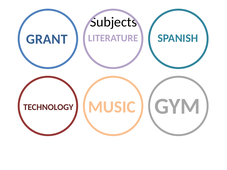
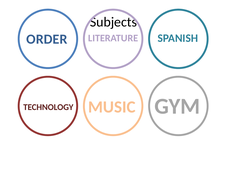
GRANT: GRANT -> ORDER (47, 39)
